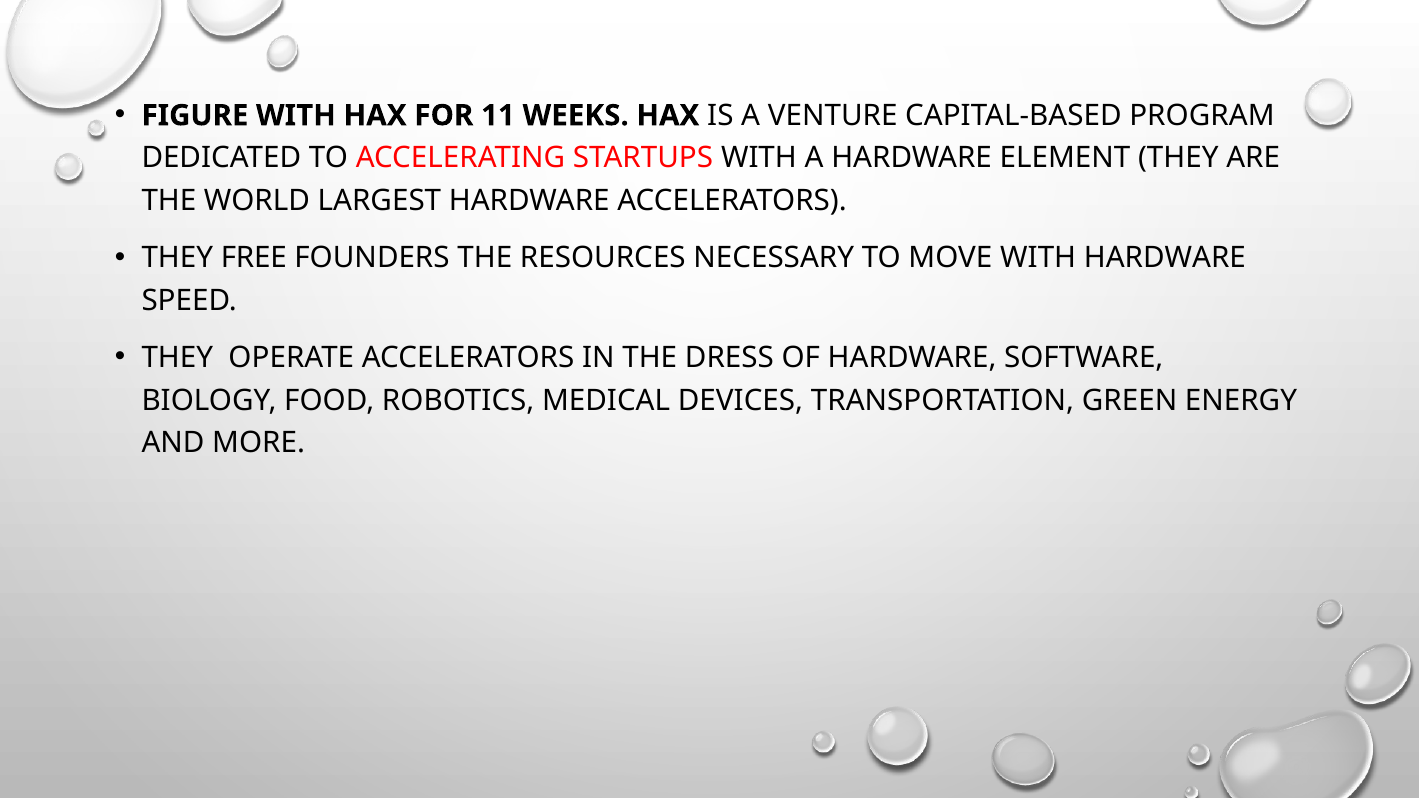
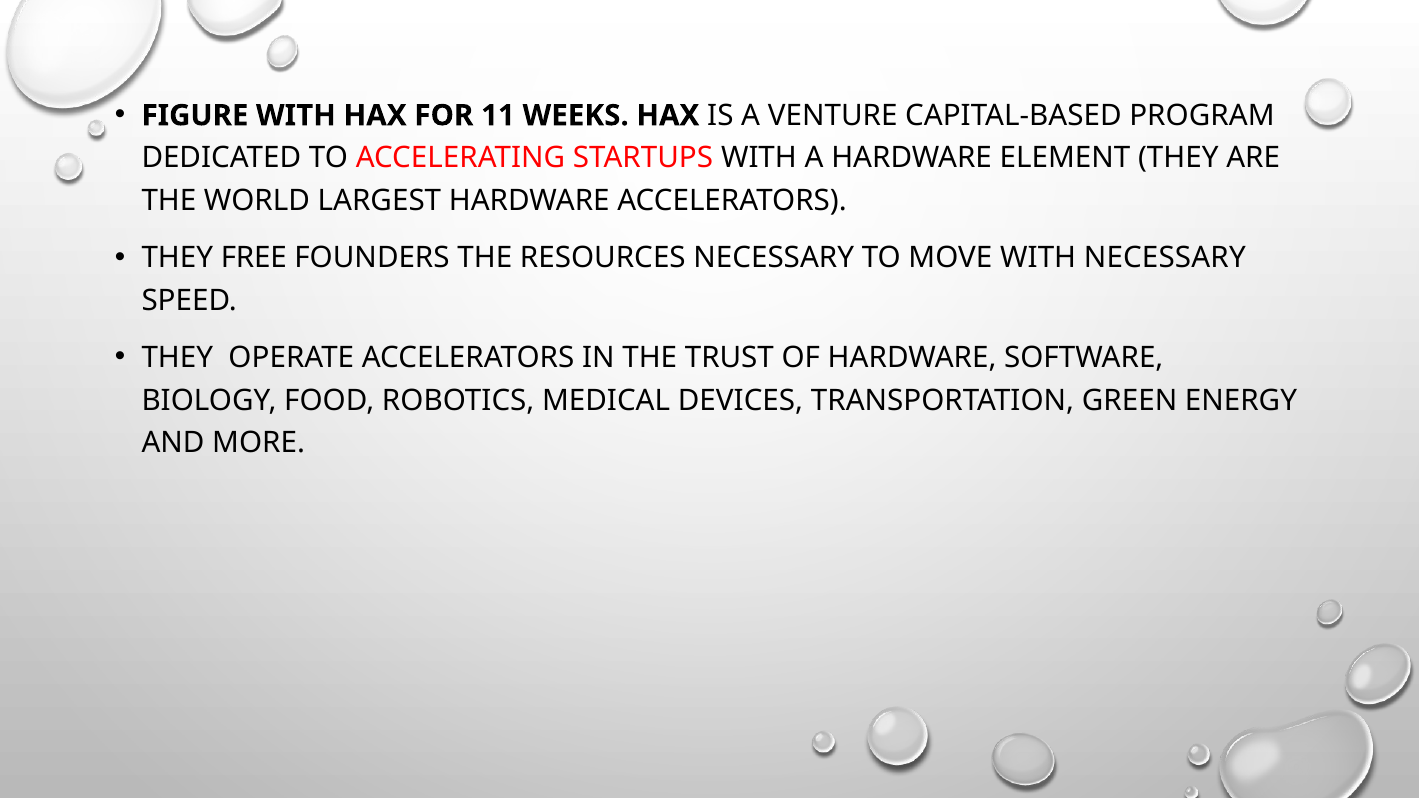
WITH HARDWARE: HARDWARE -> NECESSARY (1165, 258)
DRESS: DRESS -> TRUST (729, 358)
